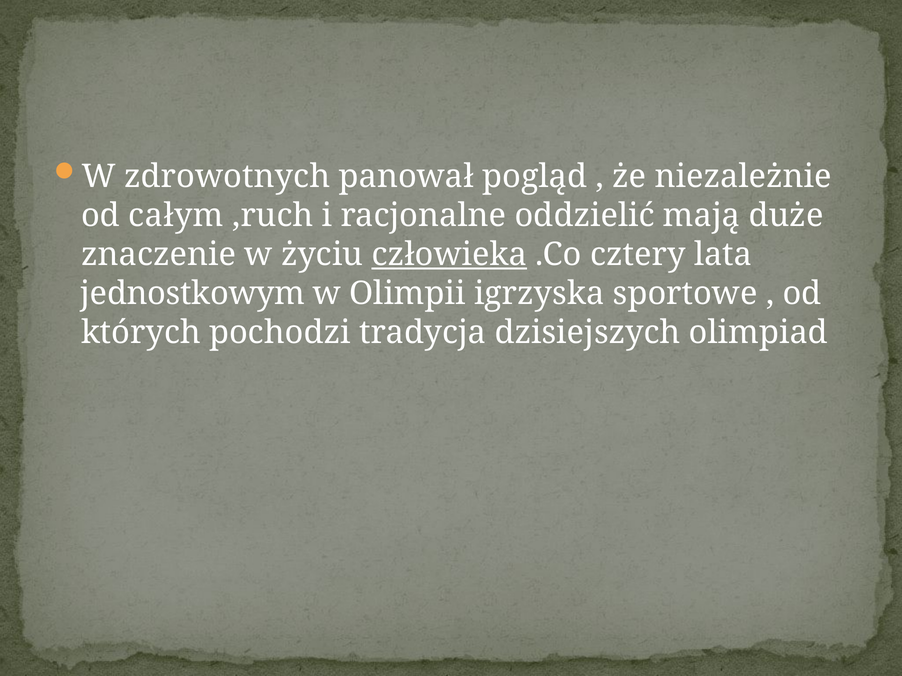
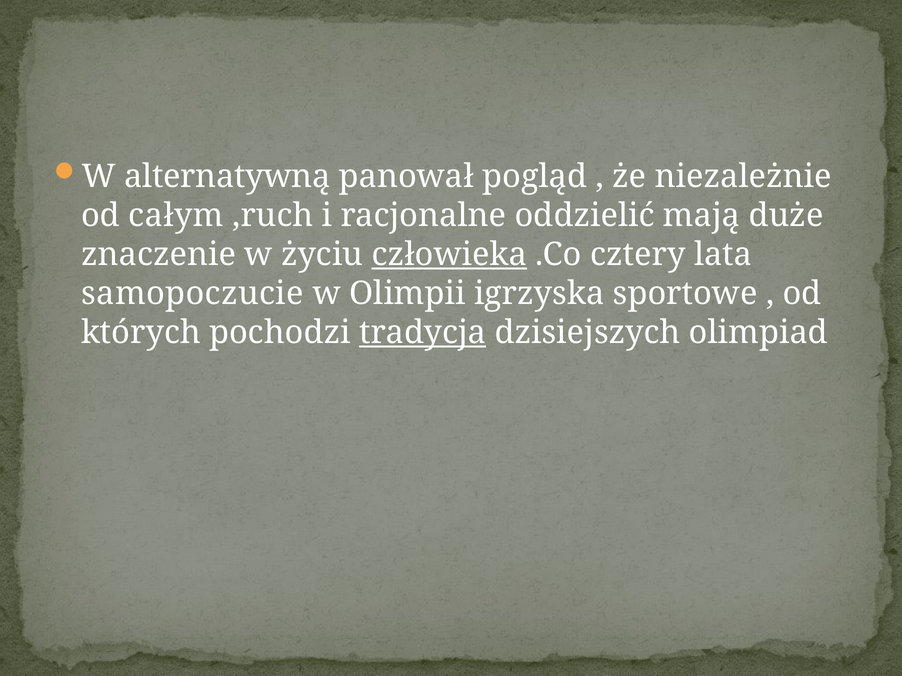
zdrowotnych: zdrowotnych -> alternatywną (227, 177)
jednostkowym: jednostkowym -> samopoczucie (192, 294)
tradycja underline: none -> present (423, 333)
